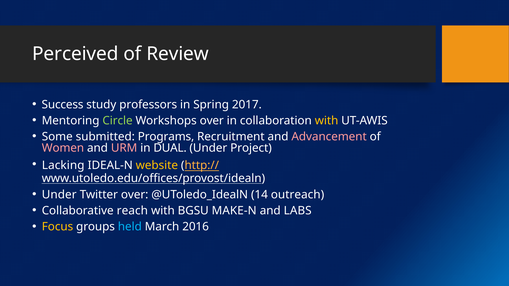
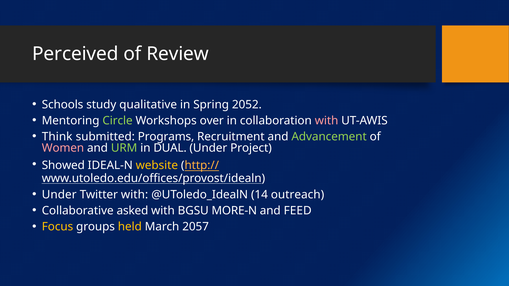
Success: Success -> Schools (63, 105)
professors: professors -> qualitative (148, 105)
2017: 2017 -> 2052 (247, 105)
with colour: yellow -> pink (327, 121)
Some: Some -> Think (57, 137)
Advancement colour: pink -> light green (329, 137)
URM colour: pink -> light green (124, 148)
Lacking: Lacking -> Showed (63, 166)
Twitter over: over -> with (135, 195)
reach: reach -> asked (132, 211)
MAKE-N: MAKE-N -> MORE-N (234, 211)
LABS: LABS -> FEED (298, 211)
held colour: light blue -> yellow (130, 227)
2016: 2016 -> 2057 (196, 227)
